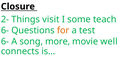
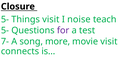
2-: 2- -> 5- (5, 19)
some: some -> noise (79, 19)
6-: 6- -> 5- (5, 30)
for colour: orange -> purple (63, 30)
6-: 6- -> 7- (5, 41)
movie well: well -> visit (109, 41)
